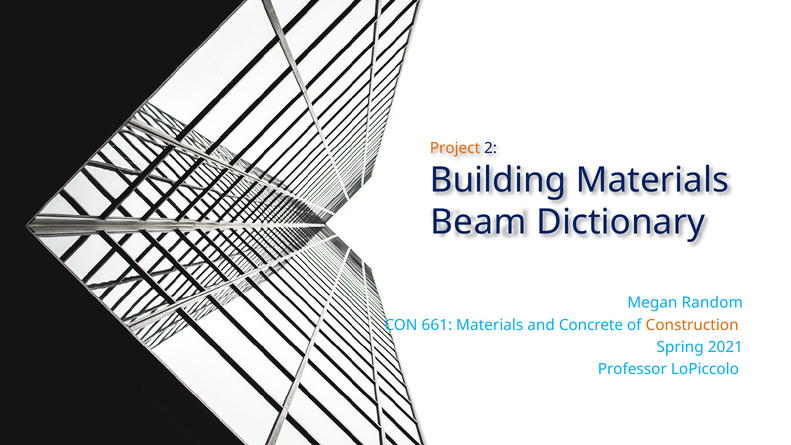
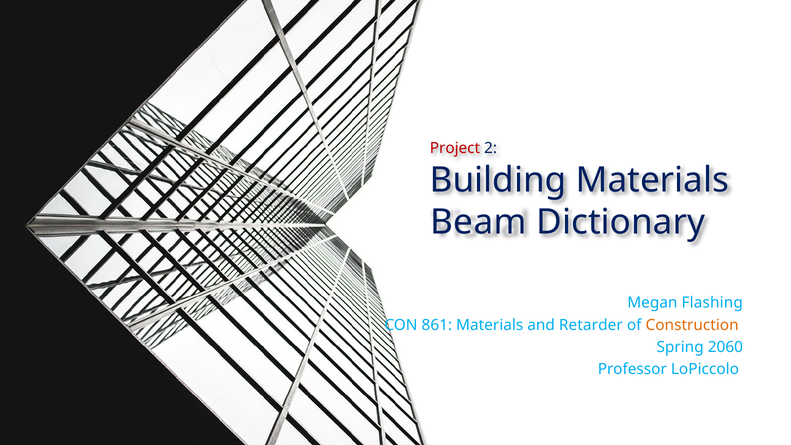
Project colour: orange -> red (455, 148)
Random: Random -> Flashing (712, 303)
661: 661 -> 861 (437, 325)
Concrete: Concrete -> Retarder (591, 325)
2021: 2021 -> 2060 (725, 347)
